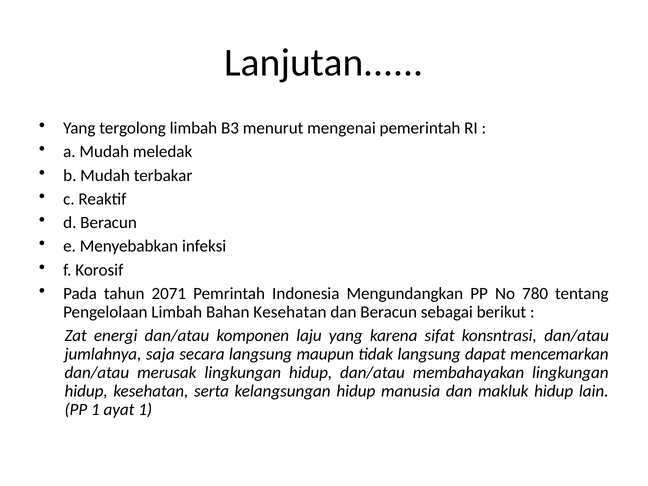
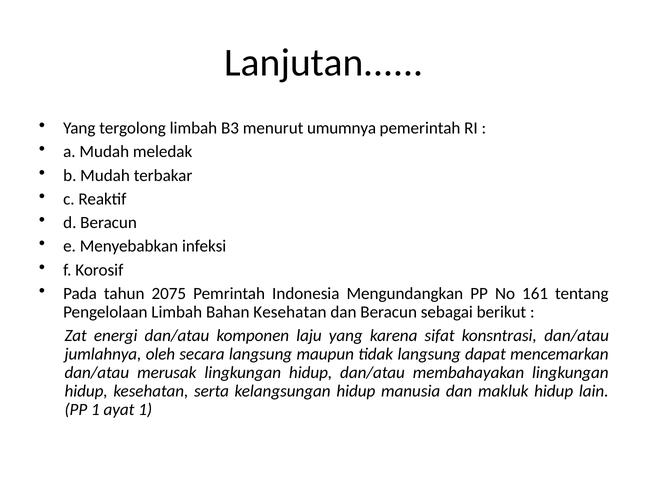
mengenai: mengenai -> umumnya (342, 128)
2071: 2071 -> 2075 (169, 294)
780: 780 -> 161 (535, 294)
saja: saja -> oleh (160, 354)
